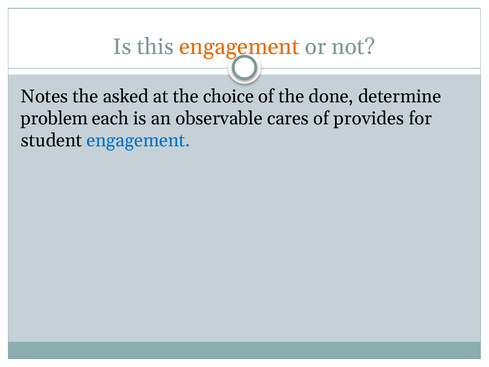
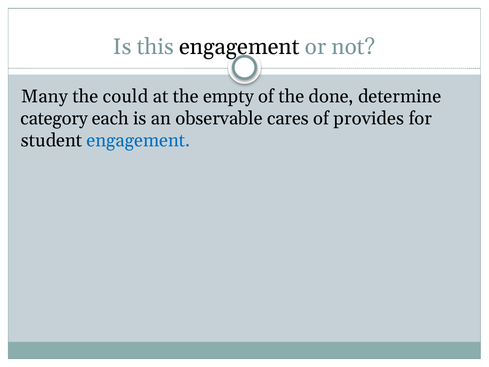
engagement colour: orange -> black (239, 47)
Notes: Notes -> Many (45, 96)
asked: asked -> could (126, 96)
choice: choice -> empty (228, 96)
problem: problem -> category (54, 118)
